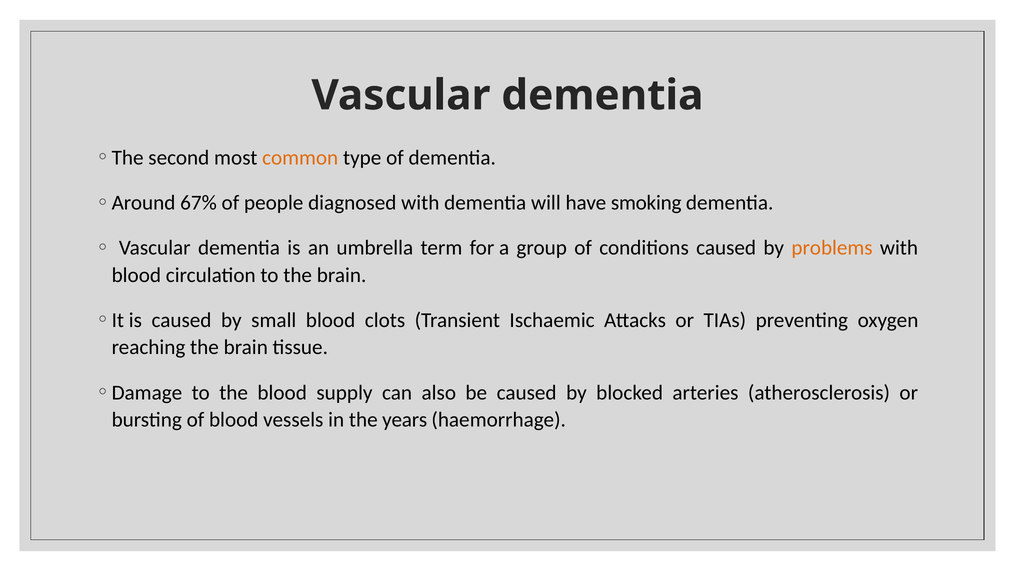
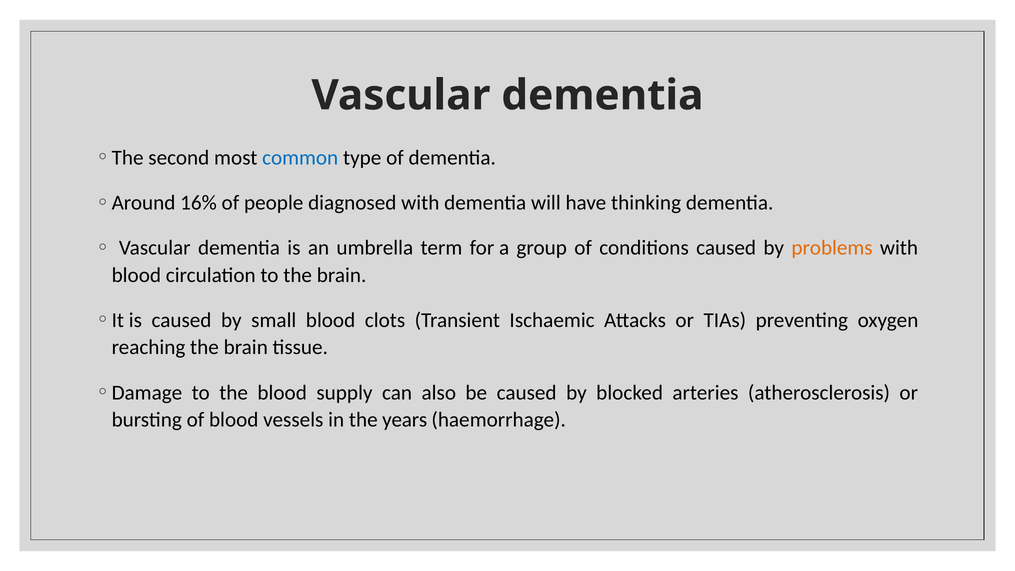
common colour: orange -> blue (300, 158)
67%: 67% -> 16% (199, 203)
smoking: smoking -> thinking (646, 203)
